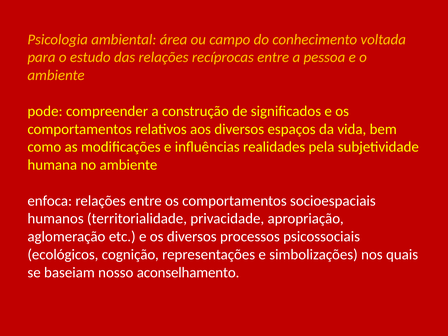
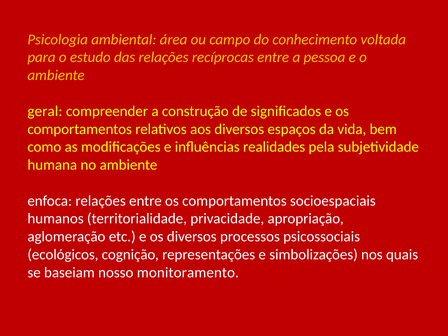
pode: pode -> geral (45, 111)
aconselhamento: aconselhamento -> monitoramento (188, 272)
